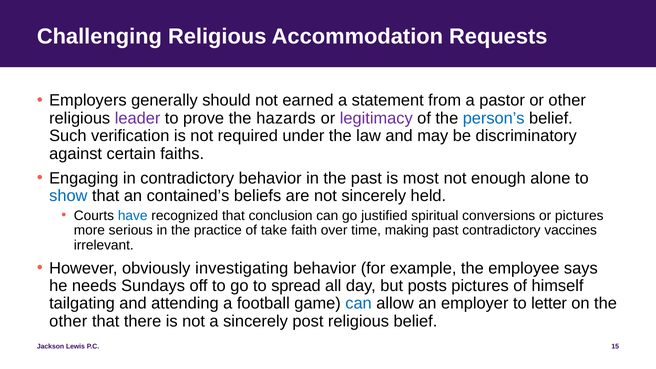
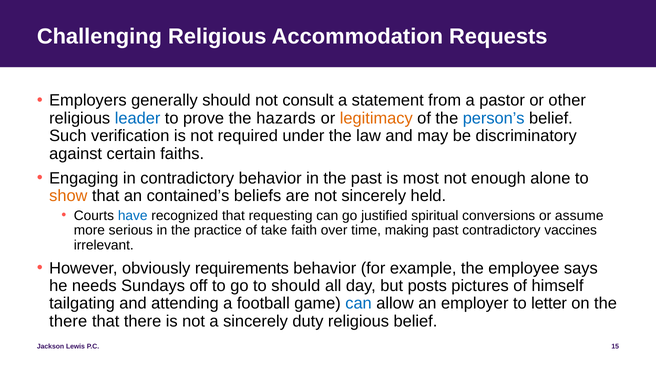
earned: earned -> consult (308, 101)
leader colour: purple -> blue (138, 118)
legitimacy colour: purple -> orange (376, 118)
show colour: blue -> orange (68, 196)
conclusion: conclusion -> requesting (281, 216)
or pictures: pictures -> assume (579, 216)
investigating: investigating -> requirements (242, 268)
to spread: spread -> should (296, 286)
other: other -> there (68, 321)
post: post -> duty (308, 321)
